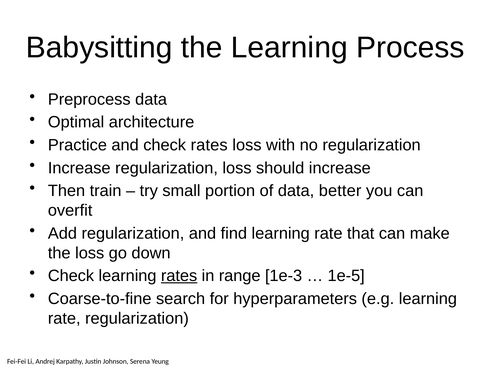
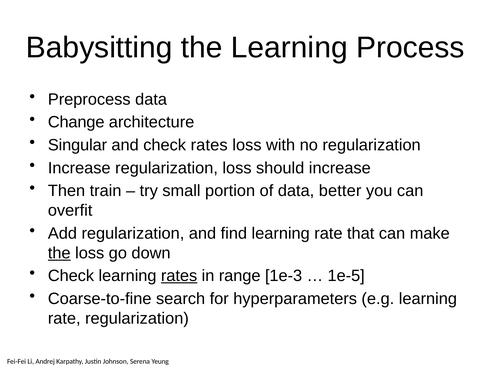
Optimal: Optimal -> Change (76, 122)
Practice: Practice -> Singular (77, 145)
the underline: none -> present (59, 253)
